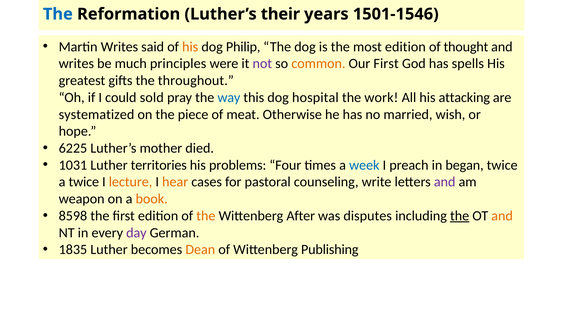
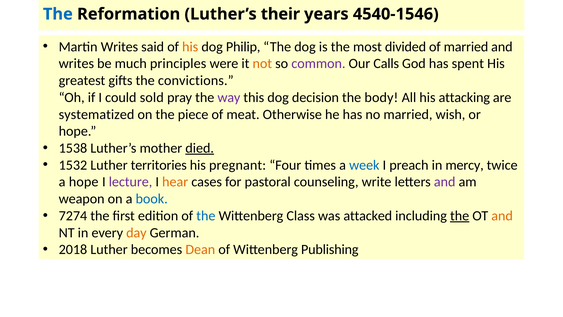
1501-1546: 1501-1546 -> 4540-1546 (396, 14)
most edition: edition -> divided (405, 47)
of thought: thought -> married (466, 47)
not colour: purple -> orange (262, 64)
common colour: orange -> purple (318, 64)
Our First: First -> Calls (386, 64)
spells: spells -> spent (468, 64)
throughout: throughout -> convictions (196, 80)
way colour: blue -> purple (229, 97)
hospital: hospital -> decision (315, 97)
work: work -> body (381, 97)
6225: 6225 -> 1538 (73, 148)
died underline: none -> present (200, 148)
1031: 1031 -> 1532 (73, 165)
problems: problems -> pregnant (238, 165)
began: began -> mercy (465, 165)
a twice: twice -> hope (84, 182)
lecture colour: orange -> purple (131, 182)
book colour: orange -> blue (152, 199)
8598: 8598 -> 7274 (73, 216)
the colour: orange -> blue (206, 216)
After: After -> Class (301, 216)
disputes: disputes -> attacked (368, 216)
day colour: purple -> orange (136, 232)
1835: 1835 -> 2018 (73, 249)
